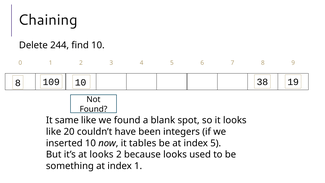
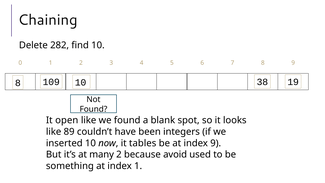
244: 244 -> 282 (60, 45)
same: same -> open (67, 120)
20: 20 -> 89 (69, 132)
index 5: 5 -> 9 (216, 143)
at looks: looks -> many (102, 154)
because looks: looks -> avoid (175, 154)
